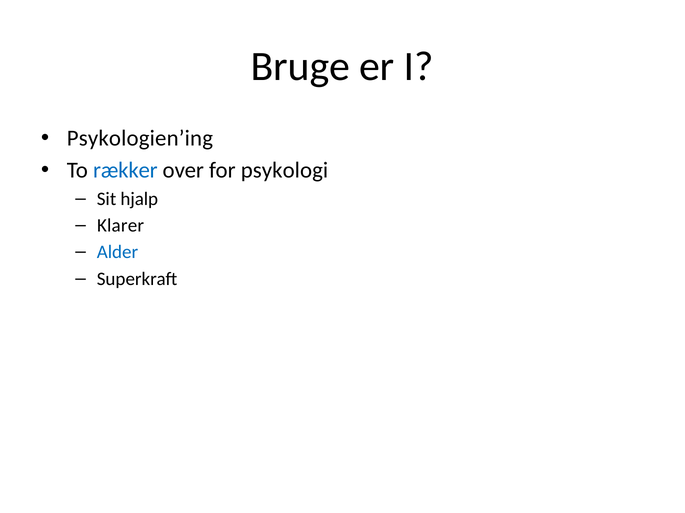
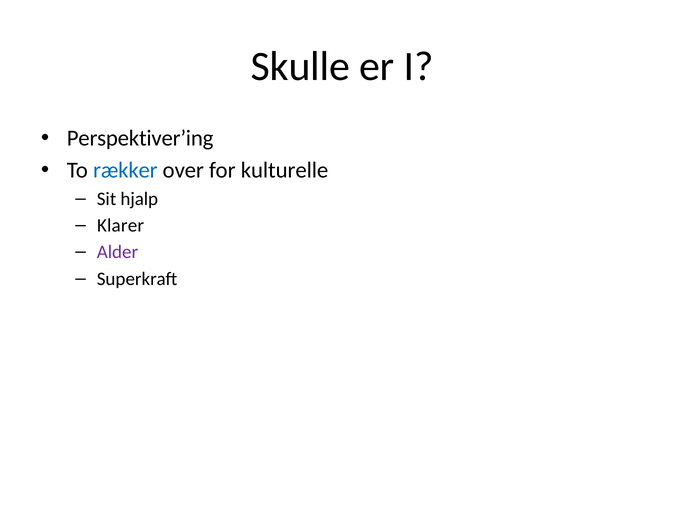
Bruge: Bruge -> Skulle (300, 66)
Psykologien’ing: Psykologien’ing -> Perspektiver’ing (140, 139)
psykologi: psykologi -> kulturelle (285, 171)
Alder colour: blue -> purple (117, 253)
